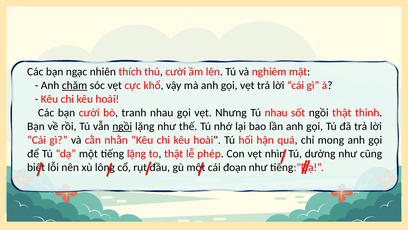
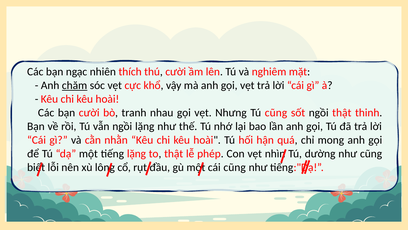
Tú nhau: nhau -> cũng (276, 113)
ngồi underline: present -> none (122, 126)
cái đoạn: đoạn -> cũng (235, 167)
